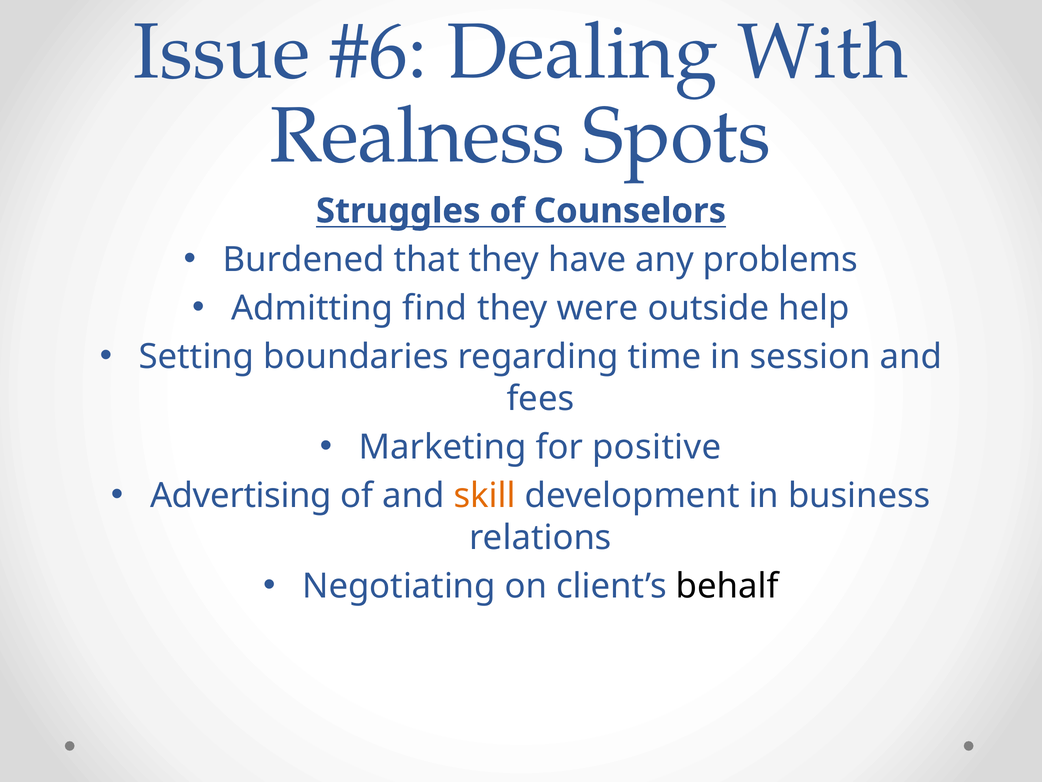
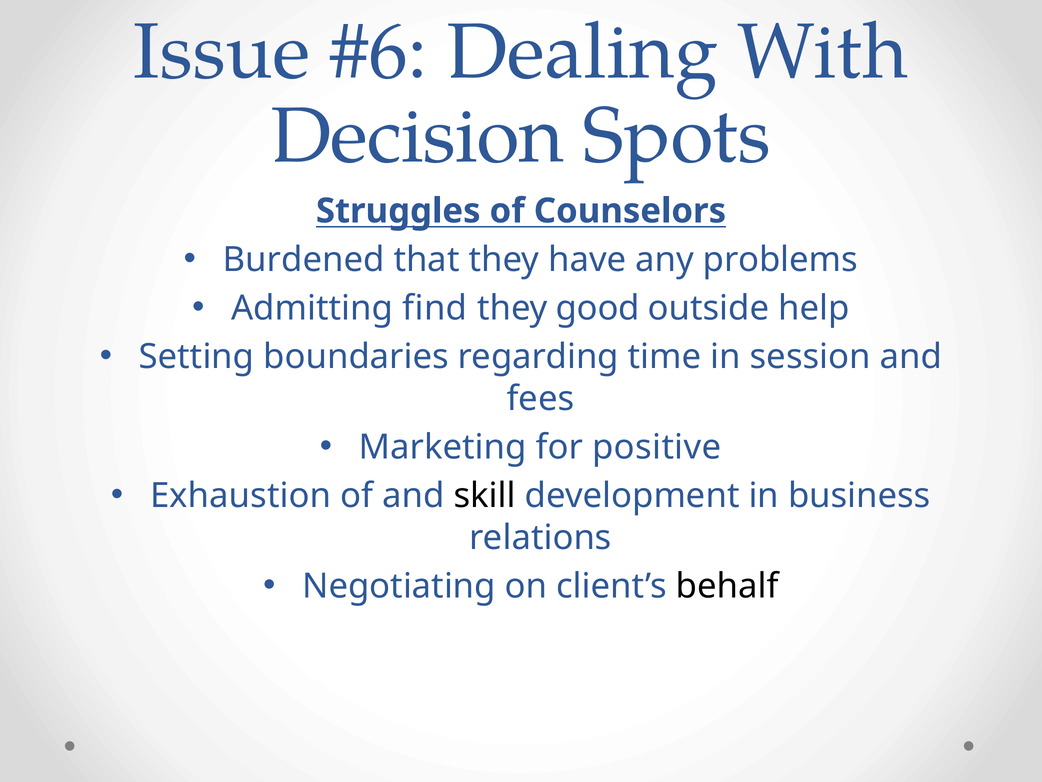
Realness: Realness -> Decision (417, 136)
were: were -> good (598, 308)
Advertising: Advertising -> Exhaustion (241, 496)
skill colour: orange -> black (485, 496)
